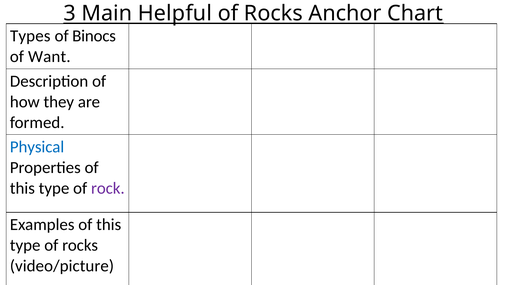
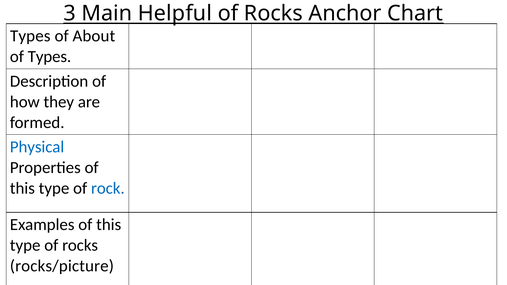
Binocs: Binocs -> About (94, 36)
of Want: Want -> Types (49, 57)
rock colour: purple -> blue (108, 188)
video/picture: video/picture -> rocks/picture (62, 266)
